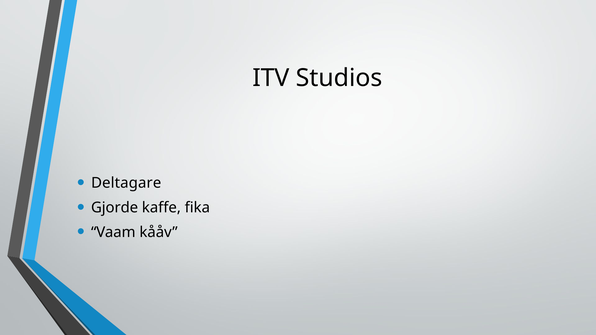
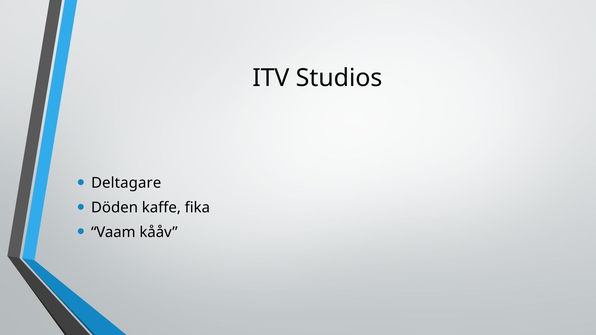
Gjorde: Gjorde -> Döden (114, 208)
